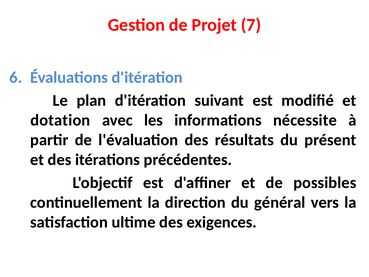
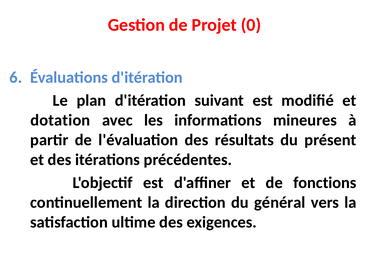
7: 7 -> 0 (251, 25)
nécessite: nécessite -> mineures (305, 120)
possibles: possibles -> fonctions (325, 182)
